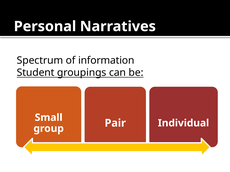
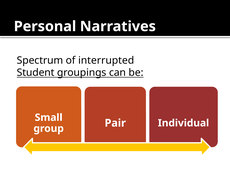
information: information -> interrupted (106, 61)
